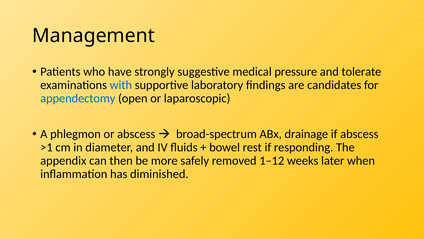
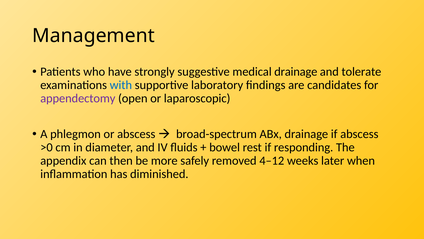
medical pressure: pressure -> drainage (296, 72)
appendectomy colour: blue -> purple (78, 98)
>1: >1 -> >0 (46, 147)
1–12: 1–12 -> 4–12 (272, 160)
